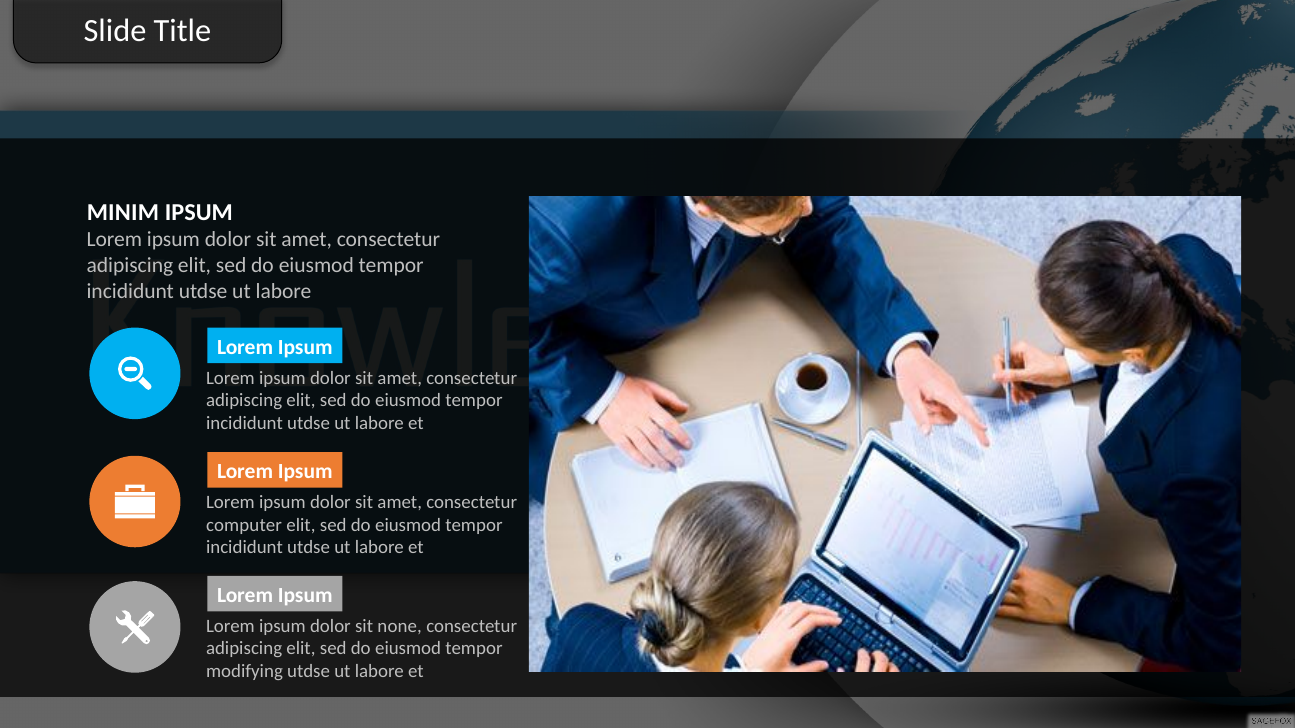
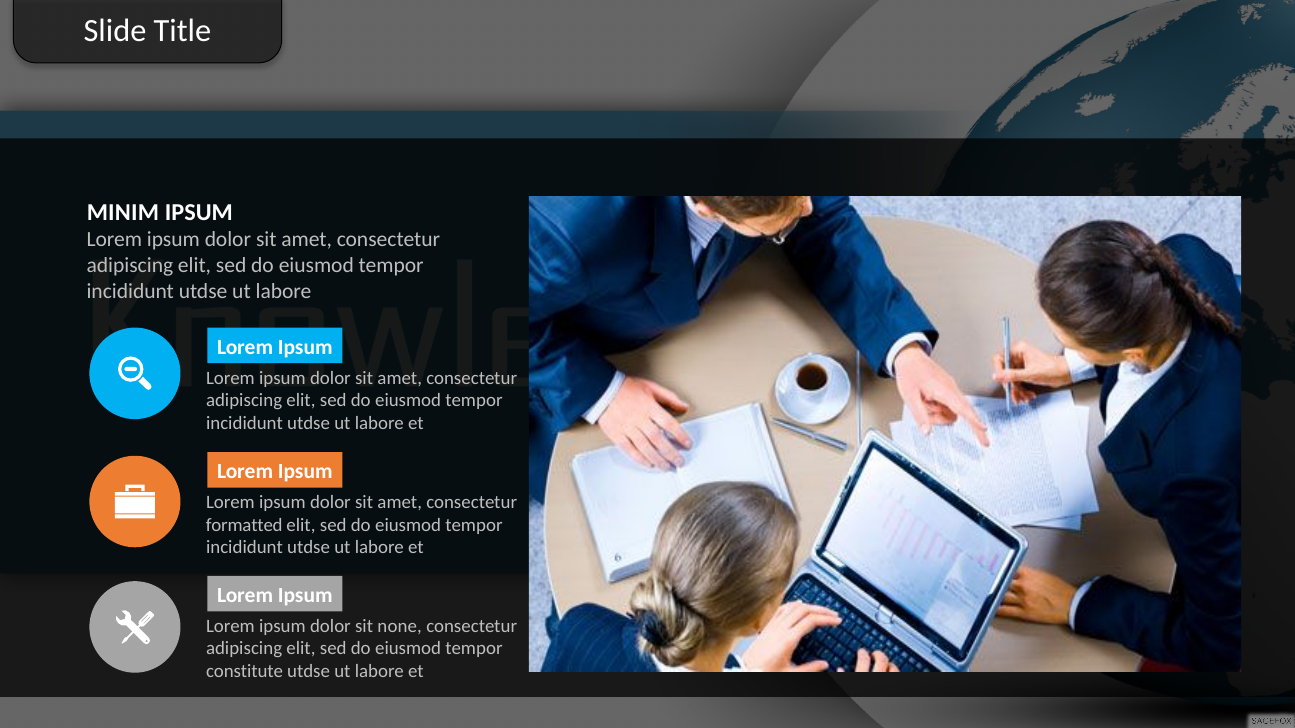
computer: computer -> formatted (244, 525)
modifying: modifying -> constitute (245, 672)
